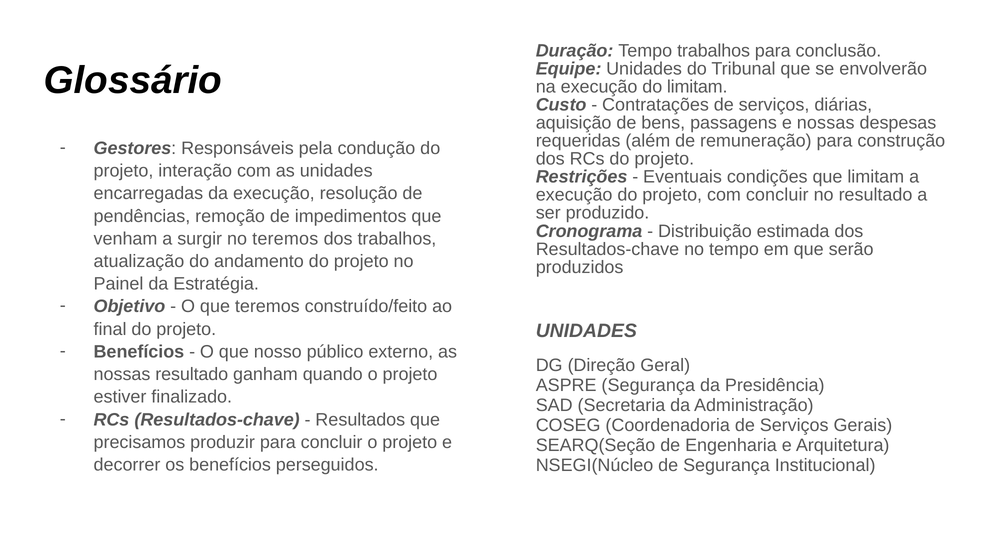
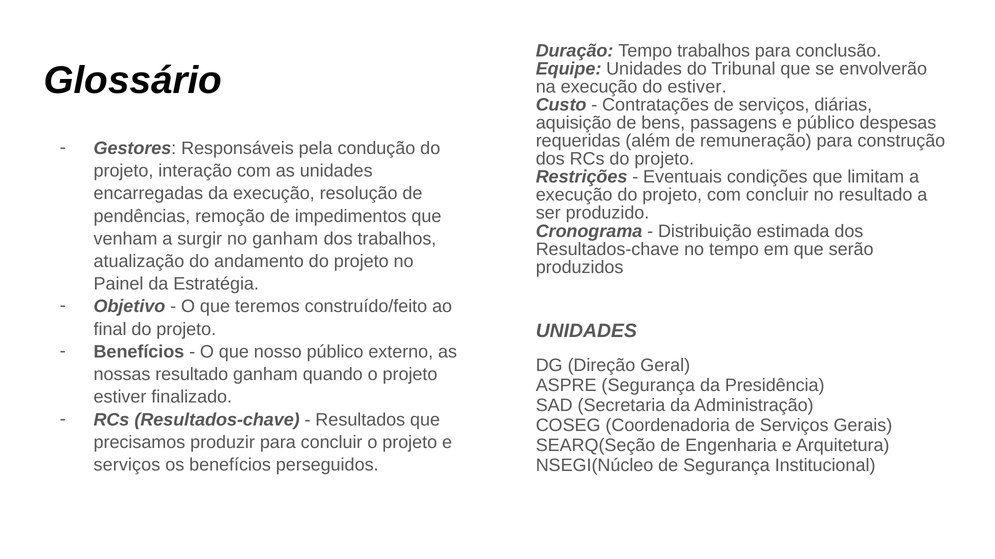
do limitam: limitam -> estiver (697, 87)
e nossas: nossas -> público (826, 123)
no teremos: teremos -> ganham (285, 239)
decorrer: decorrer -> serviços (127, 465)
